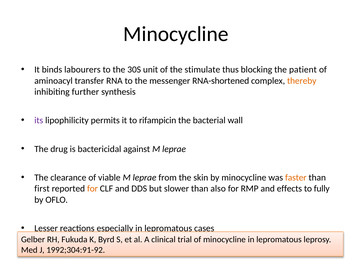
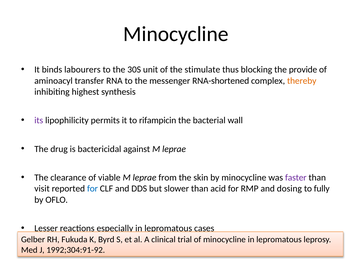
patient: patient -> provide (303, 70)
further: further -> highest (85, 92)
faster colour: orange -> purple (296, 178)
first: first -> visit (42, 189)
for colour: orange -> blue (92, 189)
also: also -> acid (218, 189)
effects: effects -> dosing (289, 189)
